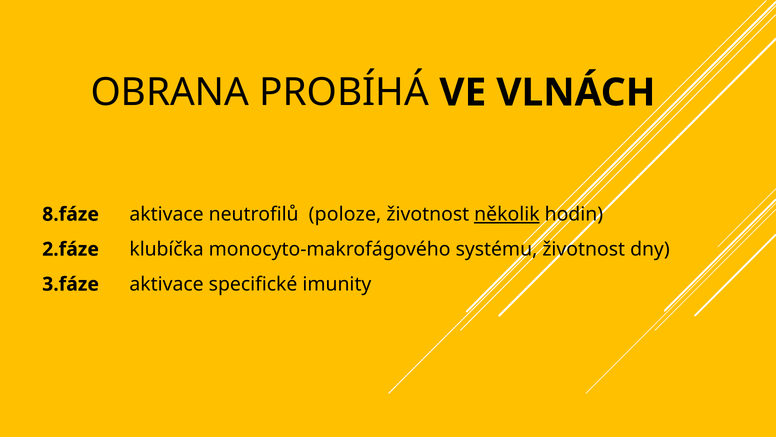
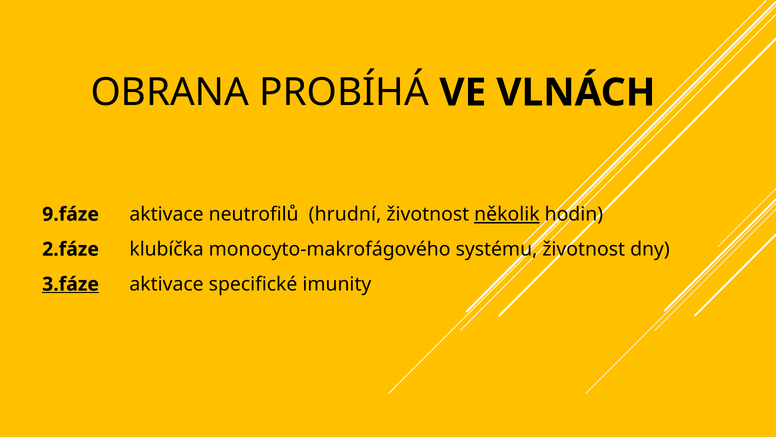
8.fáze: 8.fáze -> 9.fáze (71, 214)
poloze: poloze -> hrudní (345, 214)
3.fáze underline: none -> present (71, 284)
